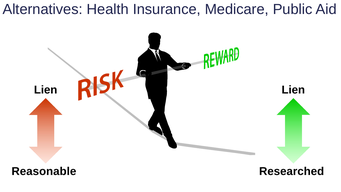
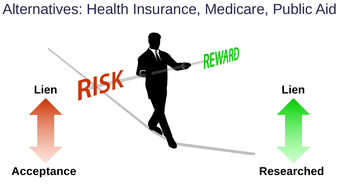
Reasonable: Reasonable -> Acceptance (44, 171)
